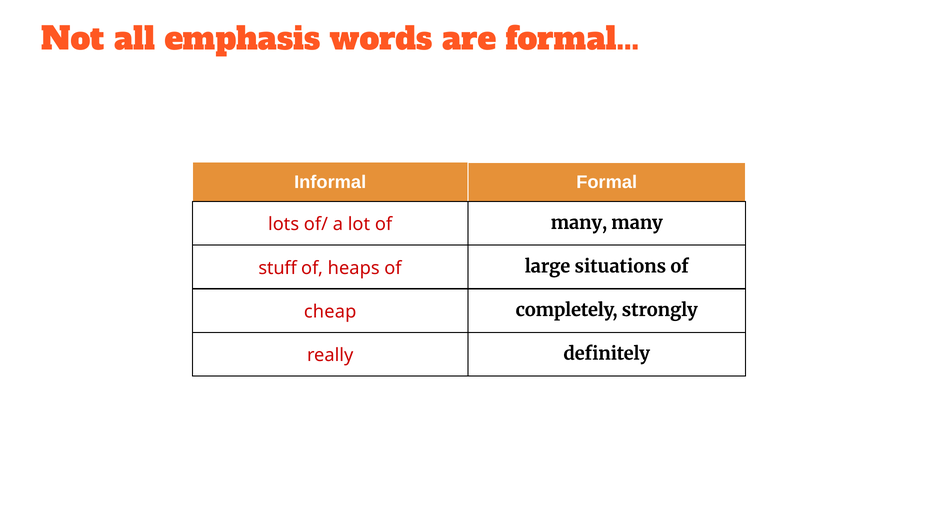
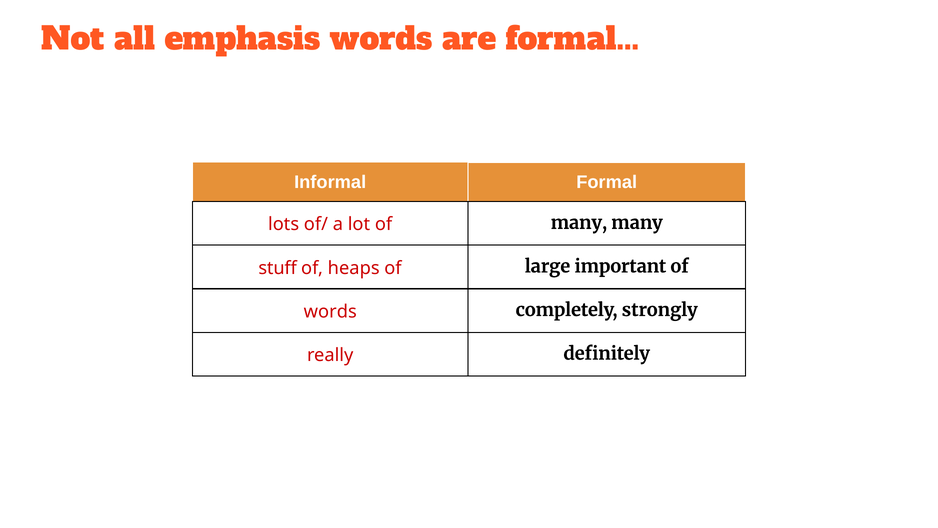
situations: situations -> important (620, 266)
cheap: cheap -> words (330, 311)
